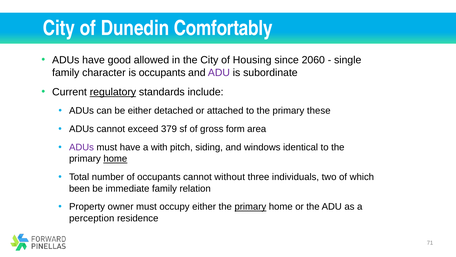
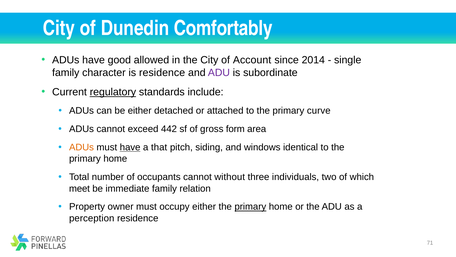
Housing: Housing -> Account (252, 60)
2060: 2060 -> 2014 (313, 60)
is occupants: occupants -> residence (162, 73)
these: these -> curve (319, 111)
379: 379 -> 442 (169, 129)
ADUs colour: purple -> orange (81, 147)
have underline: none -> present (130, 147)
with: with -> that (159, 147)
home underline: present -> none (115, 159)
been: been -> meet (79, 188)
